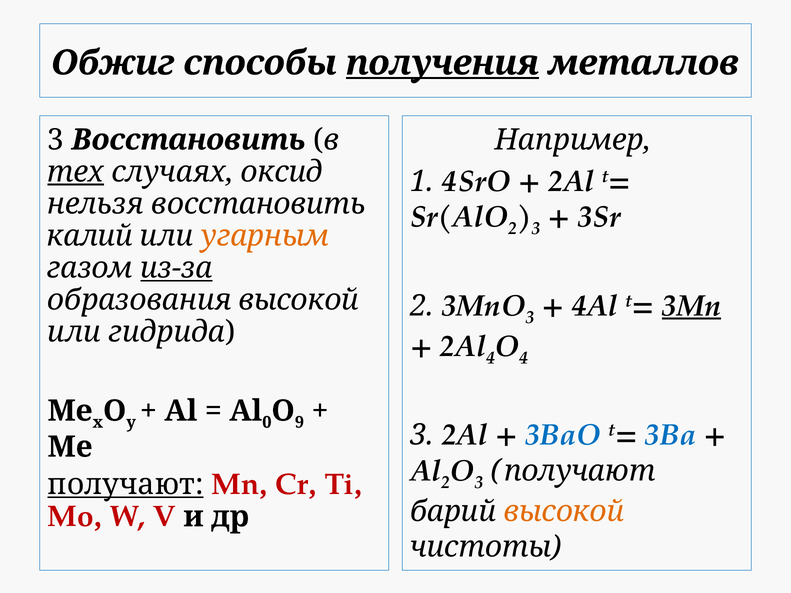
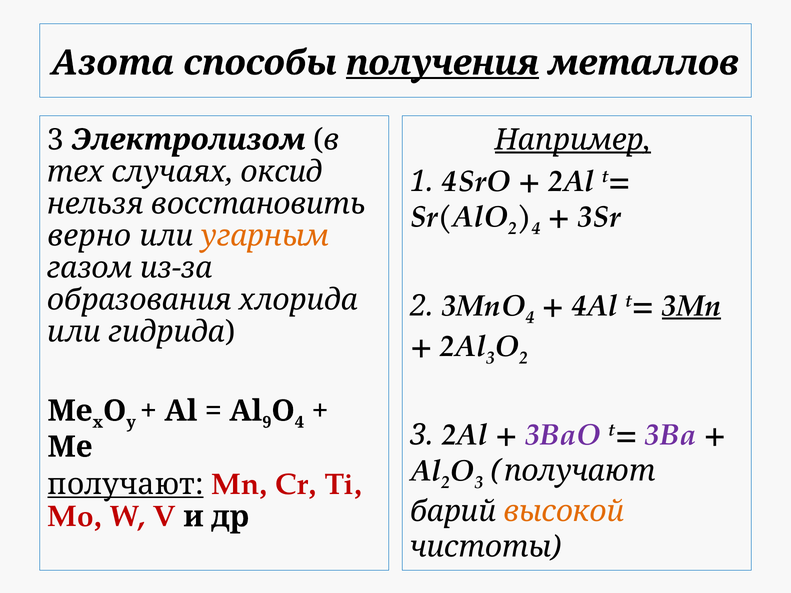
Обжиг: Обжиг -> Азота (113, 63)
3 Восстановить: Восстановить -> Электролизом (189, 140)
Например underline: none -> present (573, 140)
тех underline: present -> none (76, 172)
3: 3 -> 4 (536, 229)
калий: калий -> верно (90, 236)
из-за underline: present -> none (176, 268)
образования высокой: высокой -> хлорида (299, 300)
3: 3 -> 4 (530, 317)
2Al 4: 4 -> 3 (490, 358)
4: 4 -> 2 (524, 358)
0: 0 -> 9 (267, 422)
9: 9 -> 4 (299, 422)
3BaO colour: blue -> purple (563, 435)
3Ba colour: blue -> purple (671, 435)
